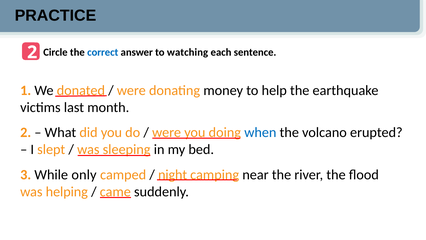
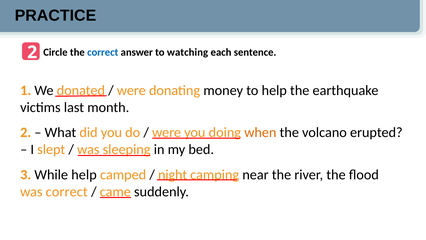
when colour: blue -> orange (260, 132)
While only: only -> help (84, 174)
was helping: helping -> correct (67, 191)
